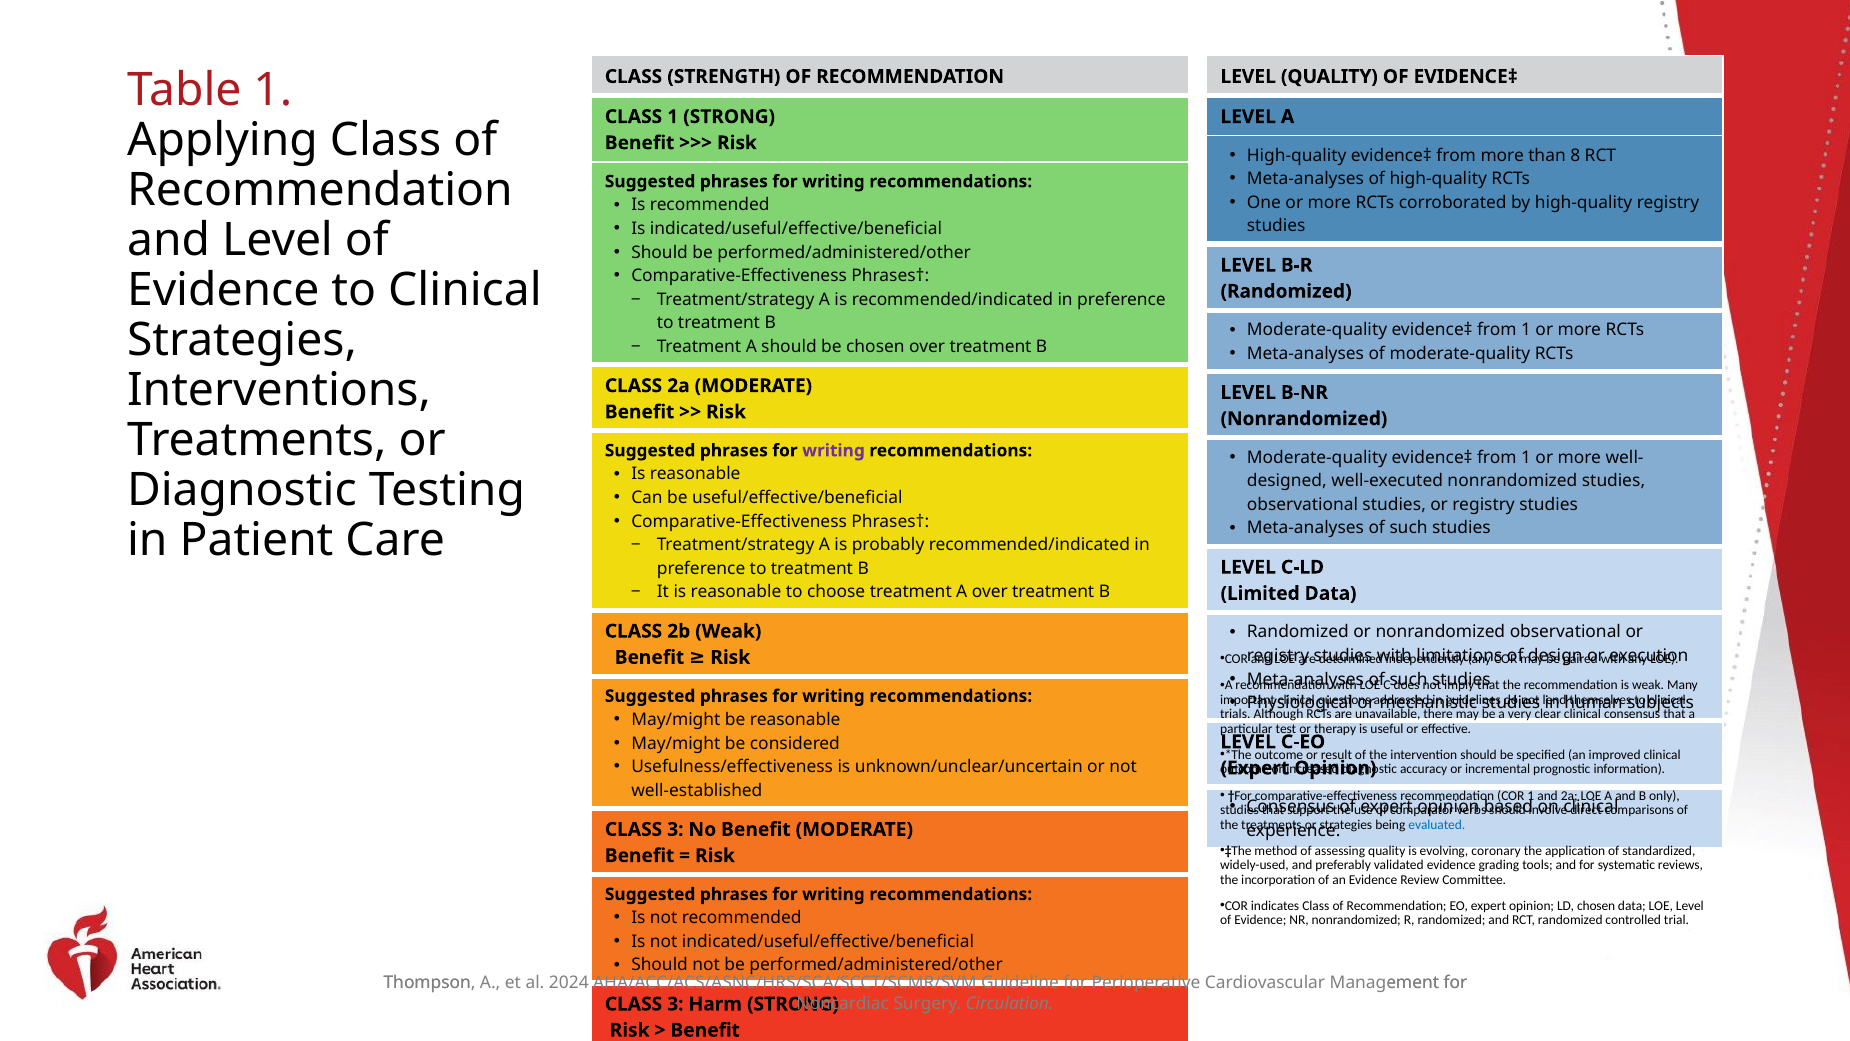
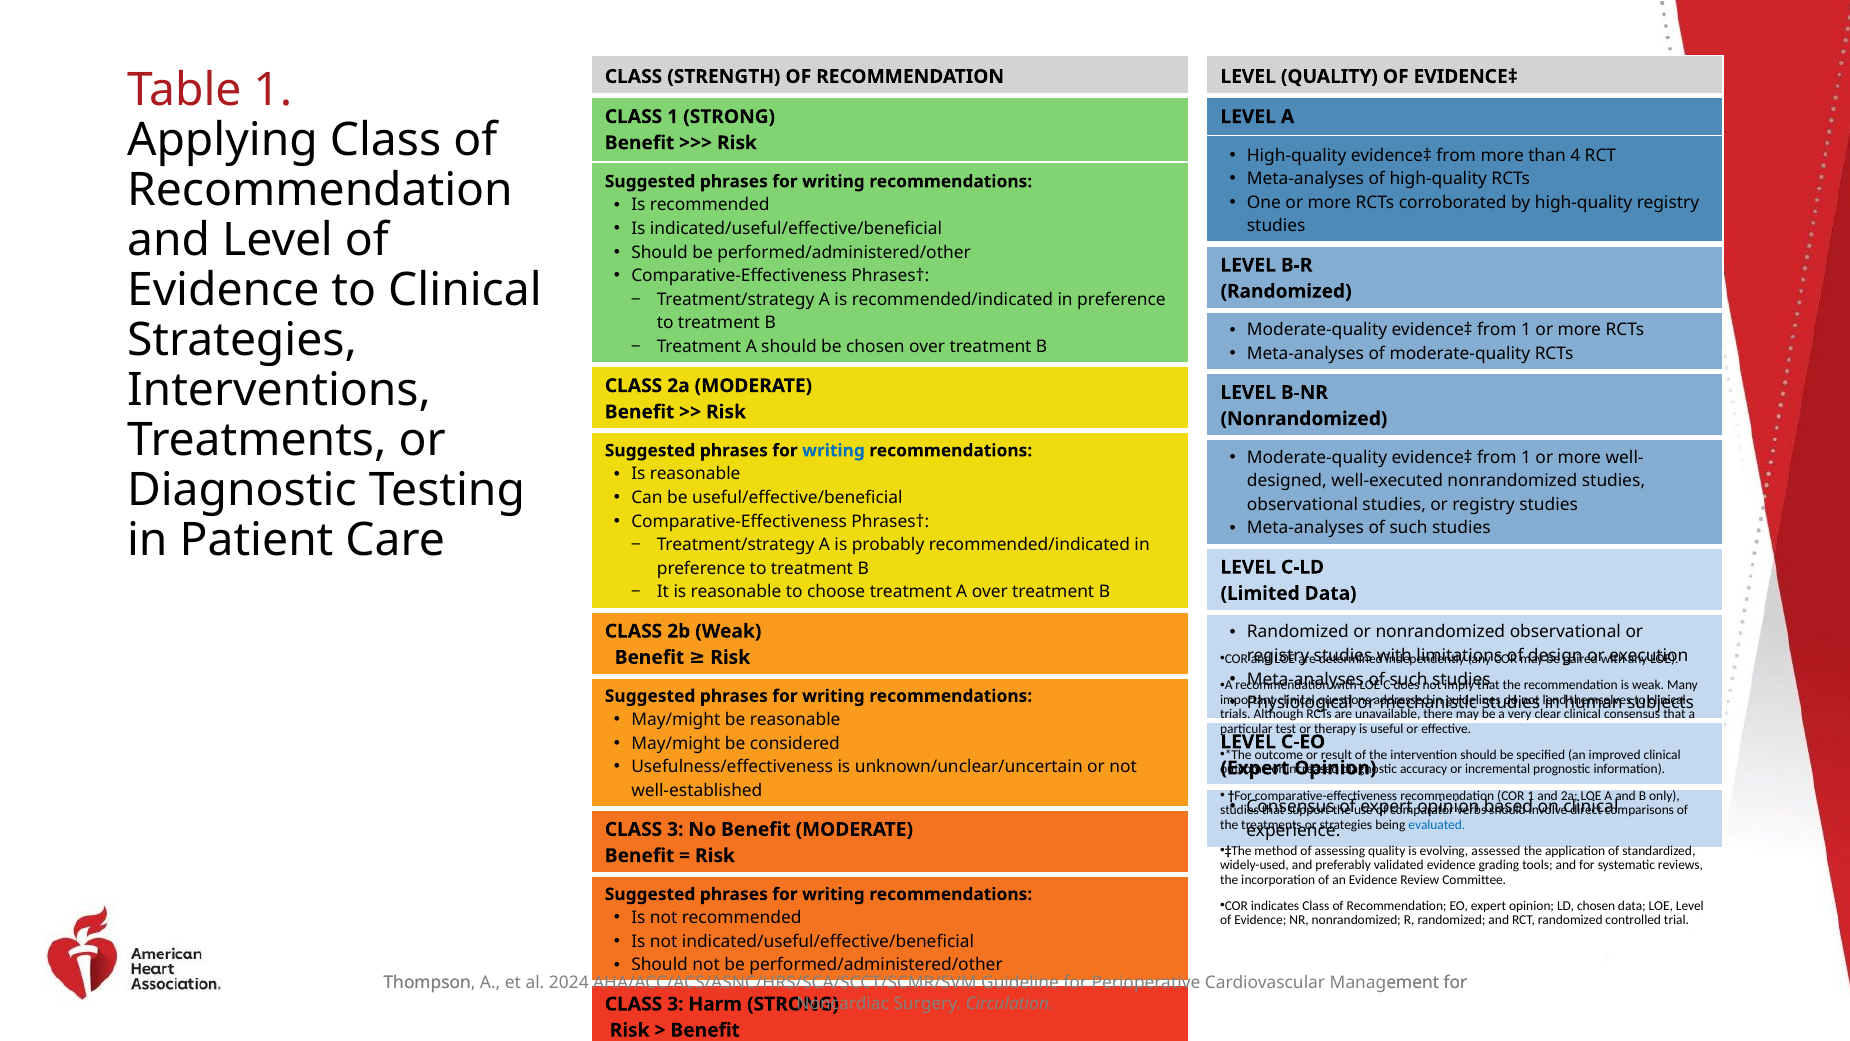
8: 8 -> 4 (1575, 155)
writing colour: purple -> blue (833, 450)
coronary: coronary -> assessed (1496, 850)
